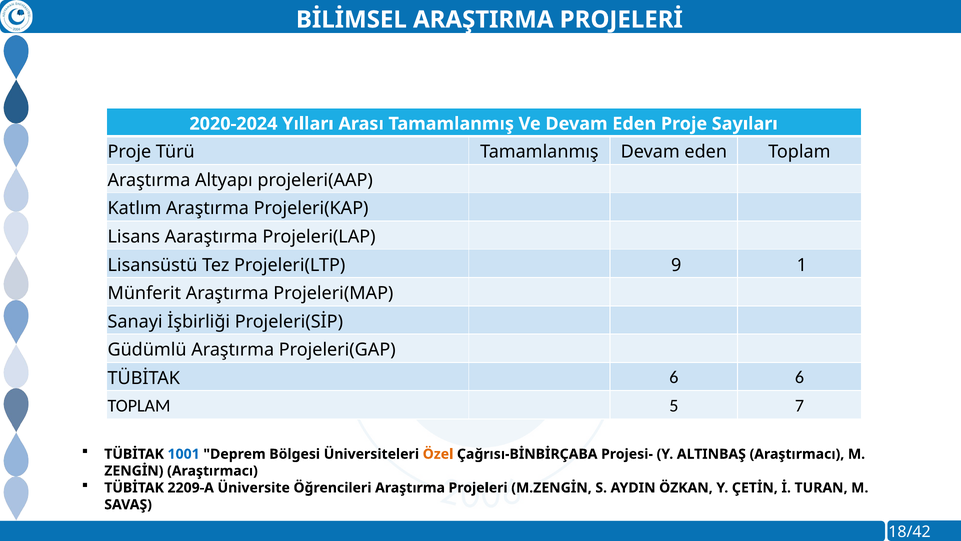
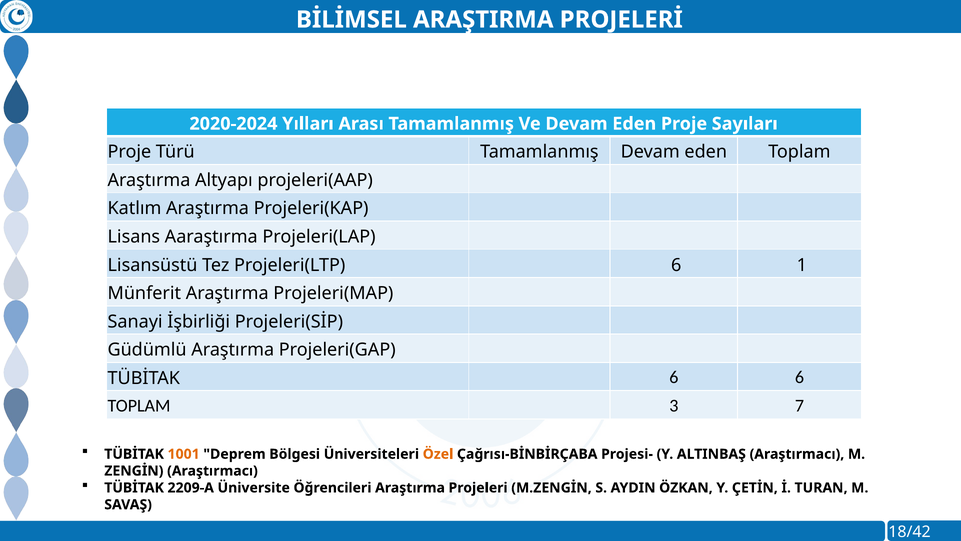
Projeleri(LTP 9: 9 -> 6 (676, 265)
5: 5 -> 3 (674, 405)
1001 colour: blue -> orange (184, 454)
